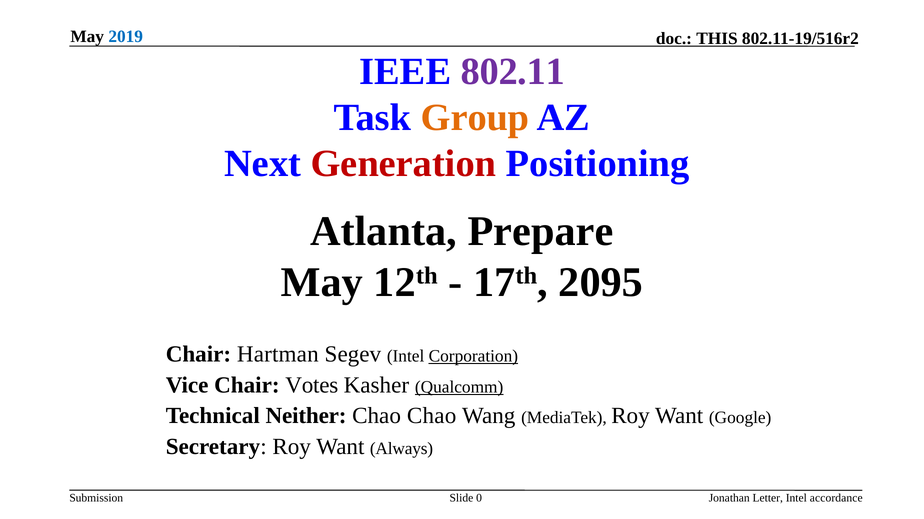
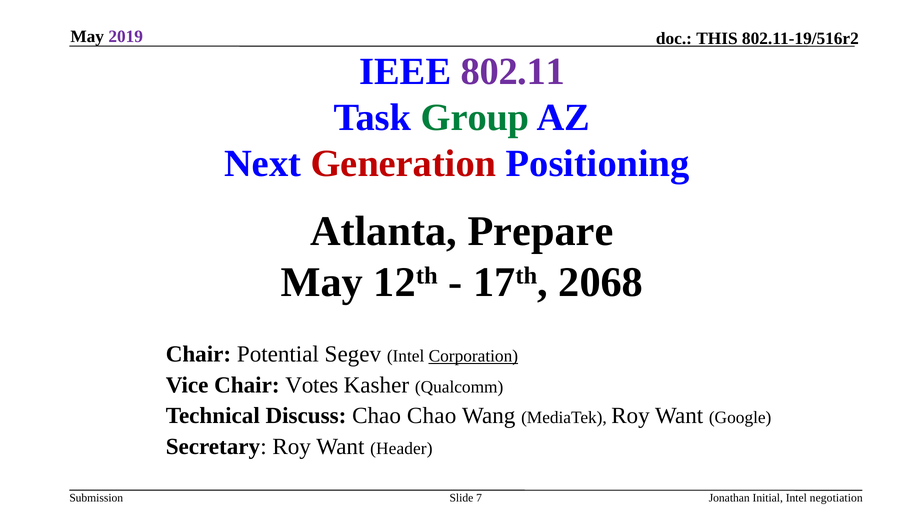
2019 colour: blue -> purple (126, 37)
Group colour: orange -> green (475, 118)
2095: 2095 -> 2068 (601, 283)
Hartman: Hartman -> Potential (278, 355)
Qualcomm underline: present -> none (459, 388)
Neither: Neither -> Discuss (306, 416)
Always: Always -> Header (401, 449)
0: 0 -> 7 (479, 498)
Letter: Letter -> Initial (768, 498)
accordance: accordance -> negotiation (836, 498)
